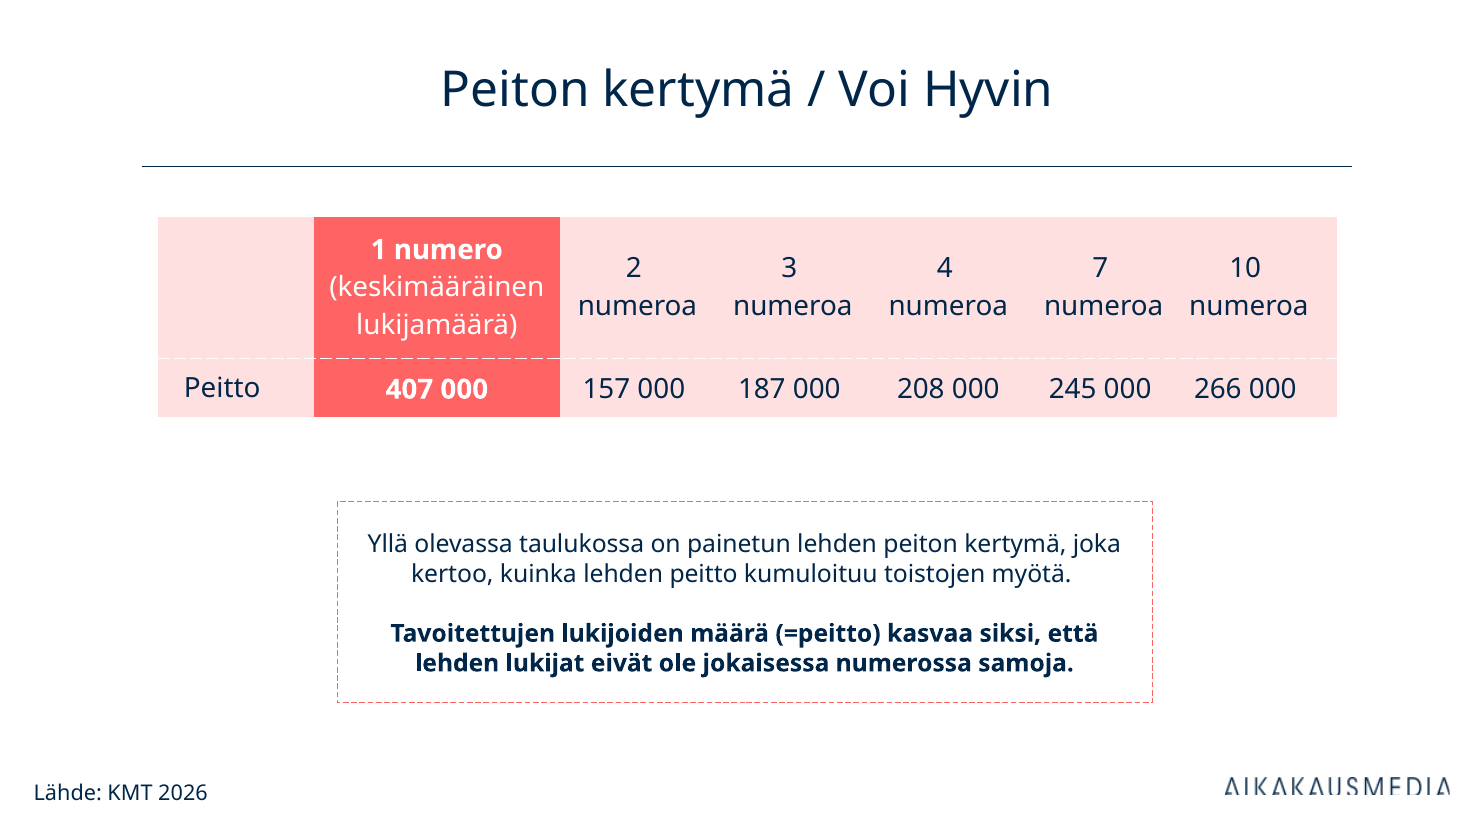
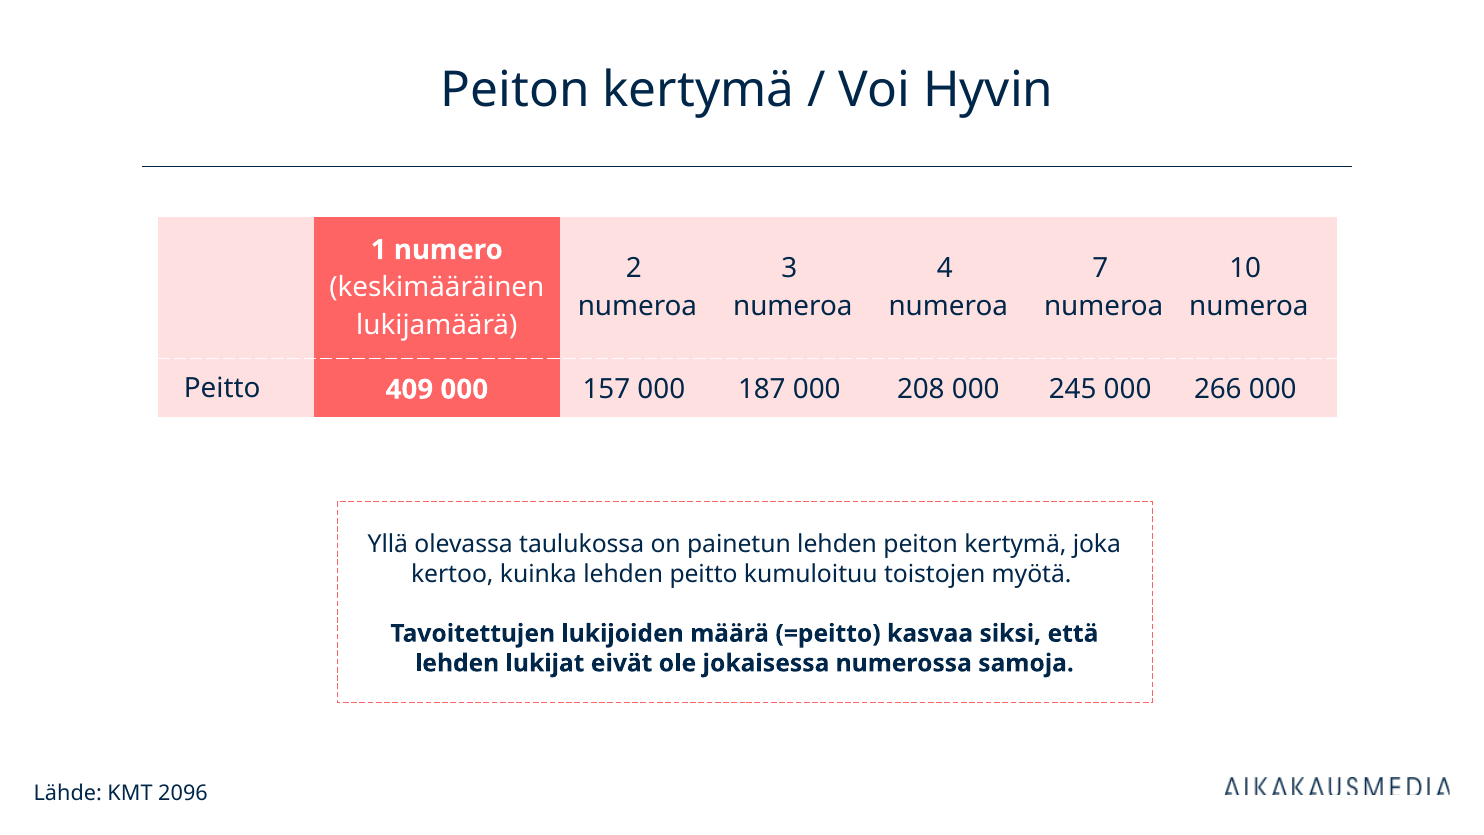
407: 407 -> 409 (409, 389)
2026: 2026 -> 2096 (183, 793)
